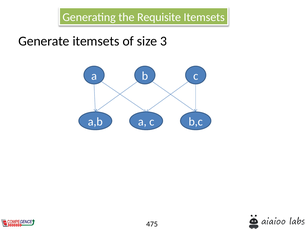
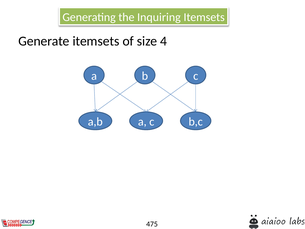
Requisite: Requisite -> Inquiring (159, 17)
3: 3 -> 4 (164, 41)
